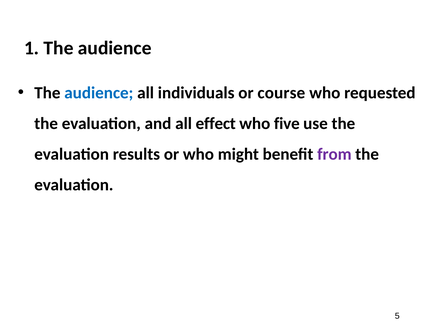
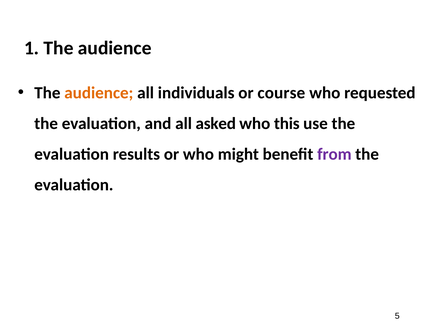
audience colour: blue -> orange (99, 93)
effect: effect -> asked (216, 124)
five: five -> this (287, 124)
